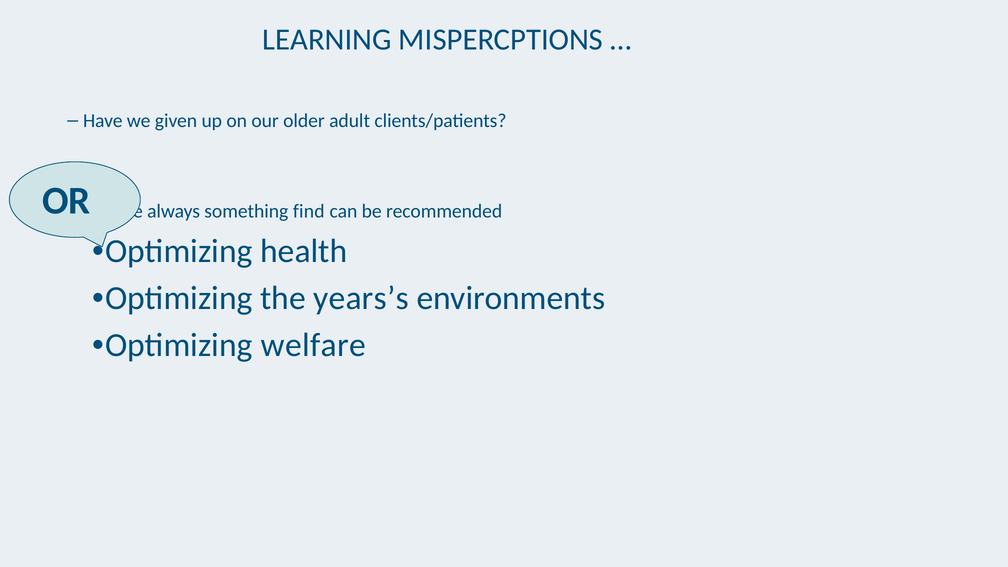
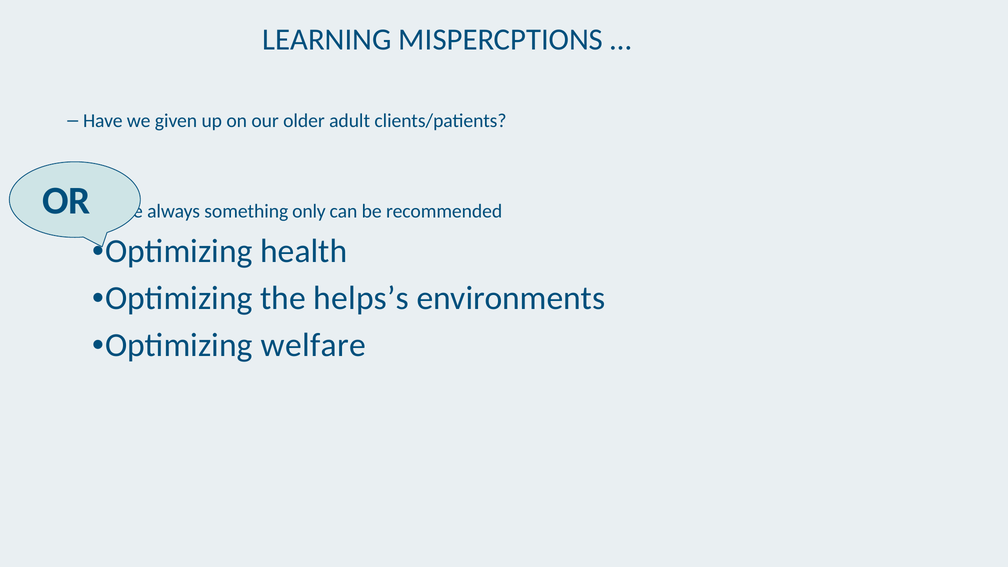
find: find -> only (309, 211)
years’s: years’s -> helps’s (361, 298)
